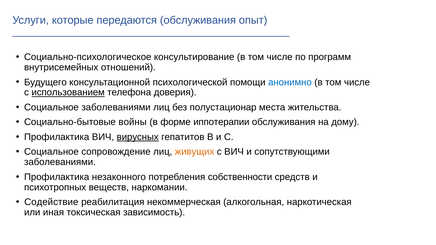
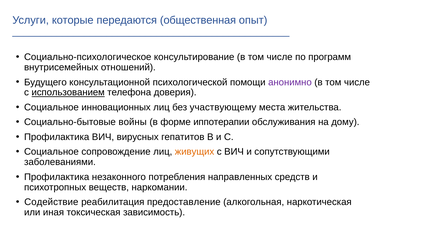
передаются обслуживания: обслуживания -> общественная (198, 20)
анонимно colour: blue -> purple (290, 82)
Социальное заболеваниями: заболеваниями -> инновационных (116, 107)
полустационар: полустационар -> участвующему (223, 107)
вирусных underline: present -> none (138, 137)
собственности: собственности -> направленных (240, 177)
некоммерческая: некоммерческая -> предоставление (184, 202)
